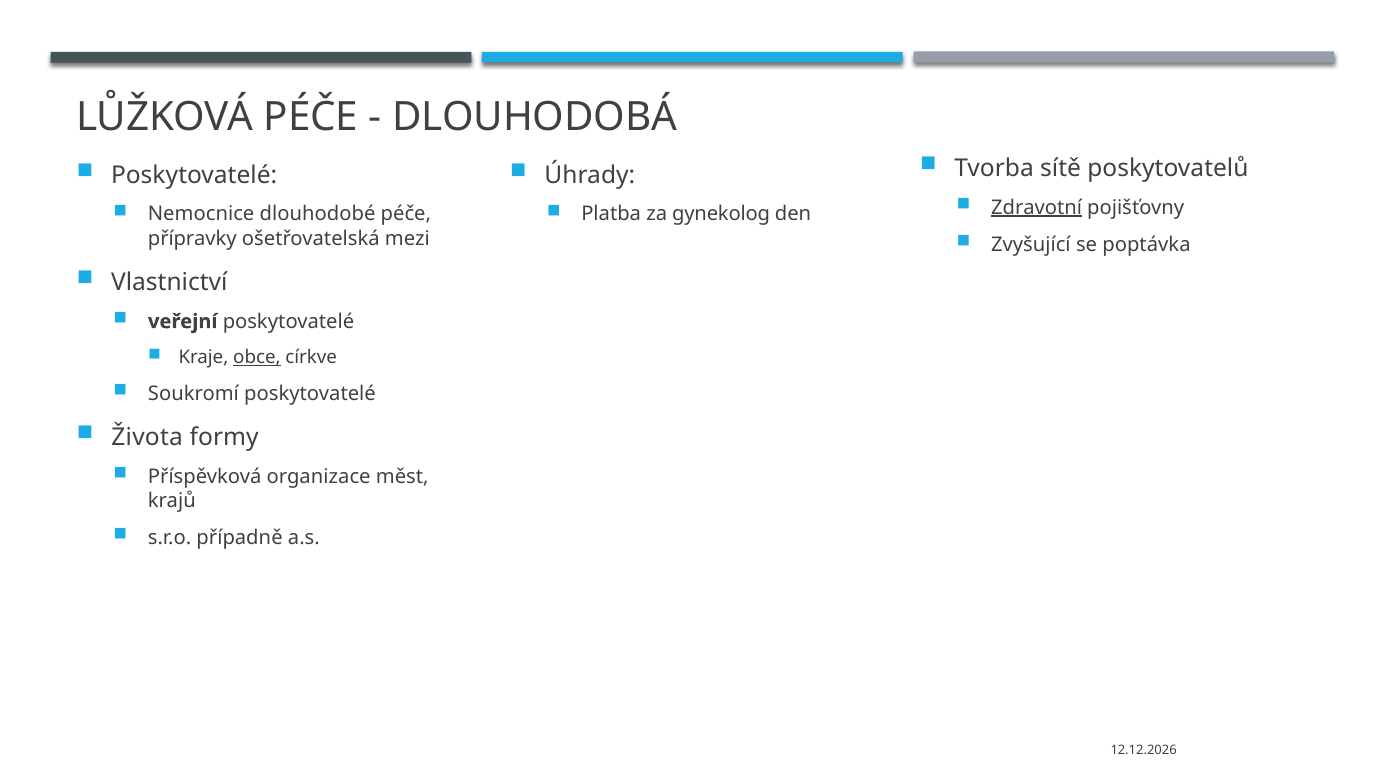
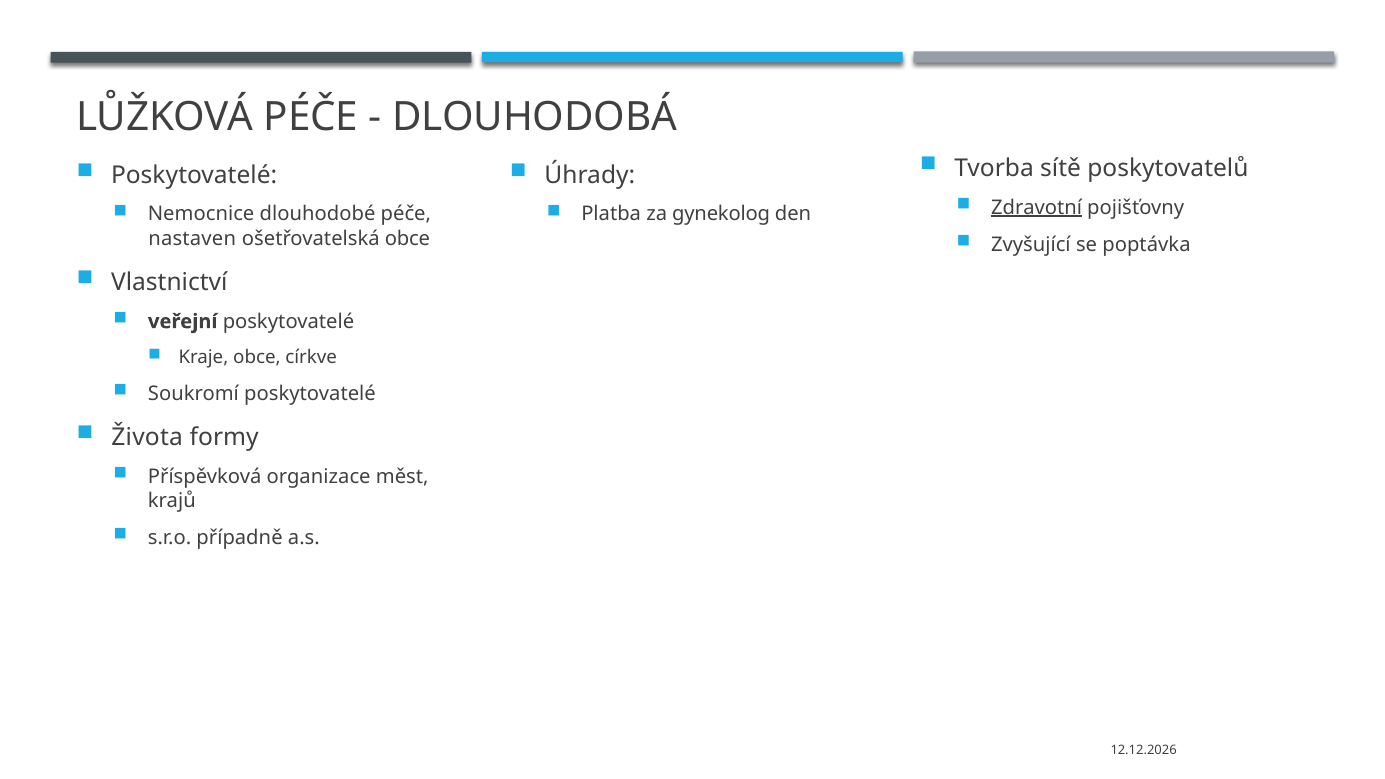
přípravky: přípravky -> nastaven (192, 239)
ošetřovatelská mezi: mezi -> obce (408, 239)
obce underline: present -> none (257, 357)
